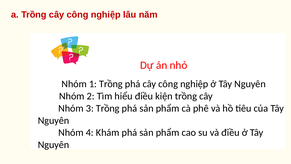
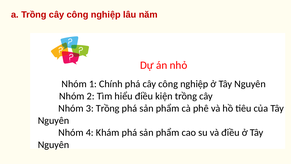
1 Trồng: Trồng -> Chính (111, 84)
